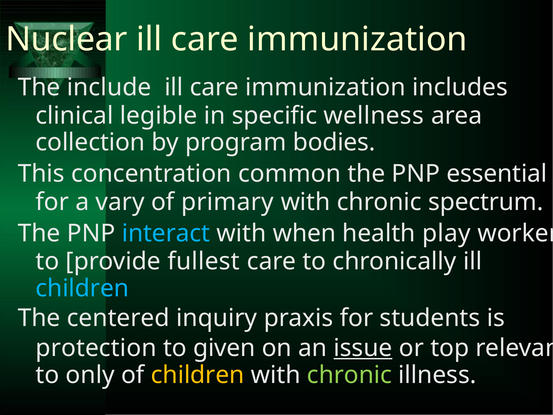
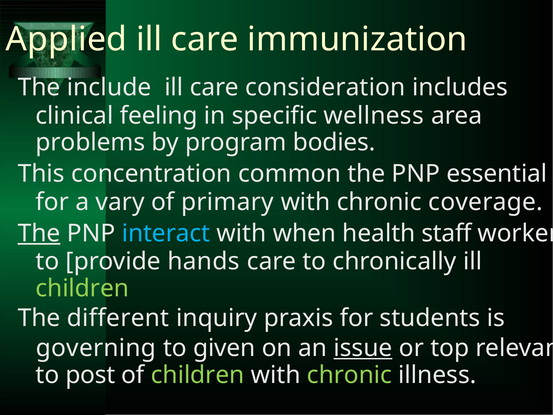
Nuclear: Nuclear -> Applied (66, 39)
immunization: immunization -> consideration (325, 87)
legible: legible -> feeling (159, 116)
collection: collection -> problems (90, 142)
spectrum: spectrum -> coverage (486, 202)
The underline: none -> present (39, 233)
play: play -> staff (447, 233)
fullest: fullest -> hands (204, 261)
children colour: light blue -> light green (82, 288)
centered: centered -> different (118, 318)
protection: protection -> governing (96, 348)
only: only -> post (90, 375)
children colour: yellow -> light green (198, 375)
